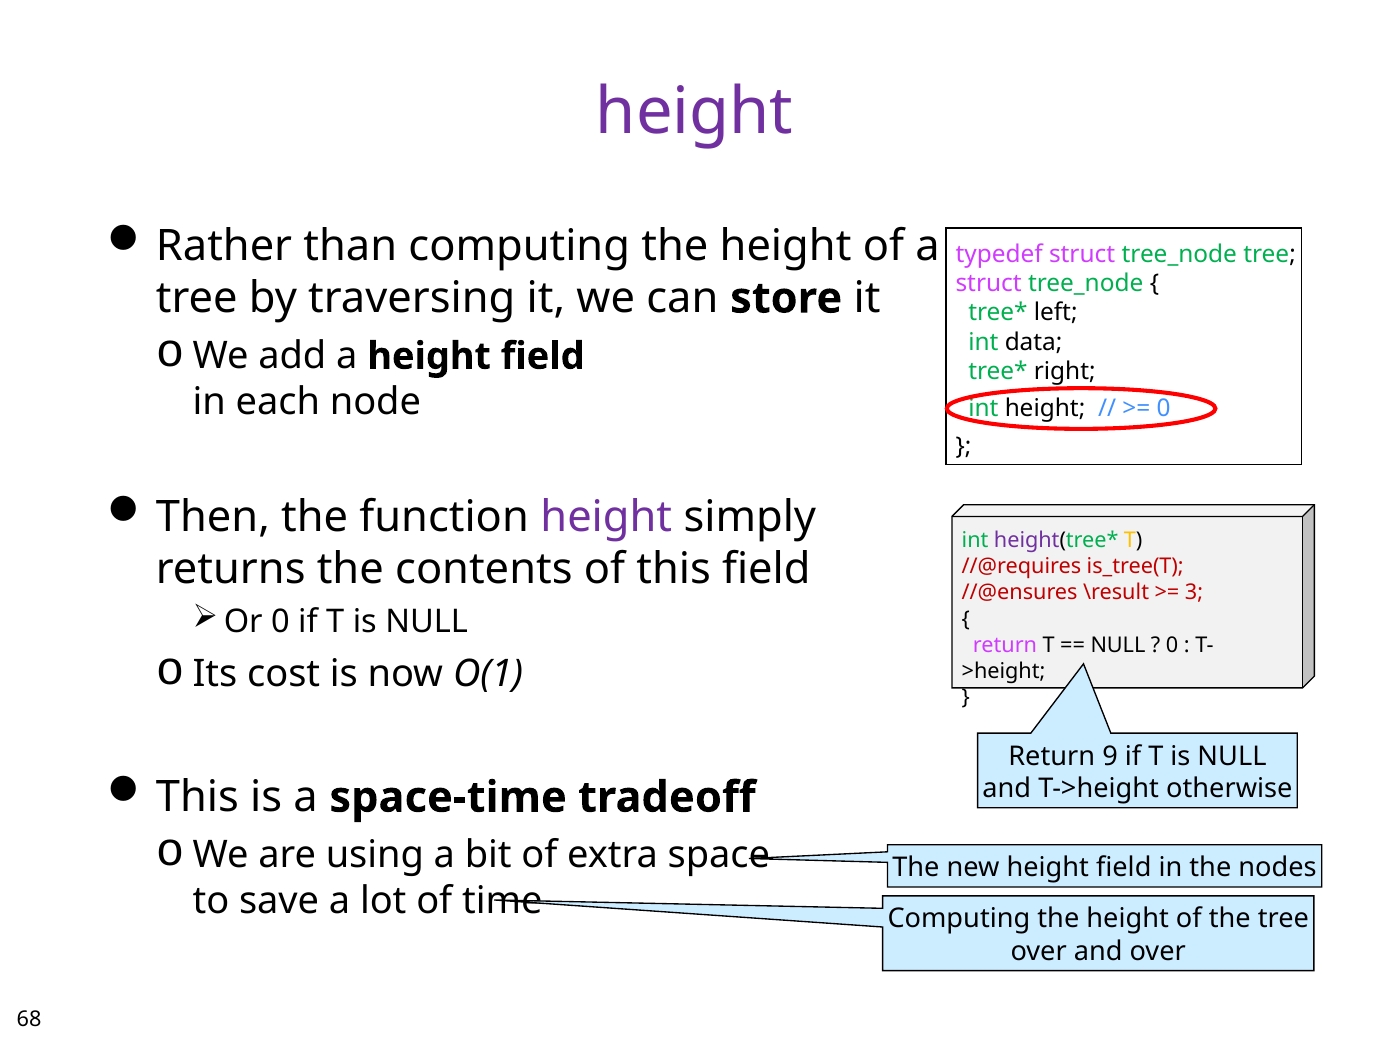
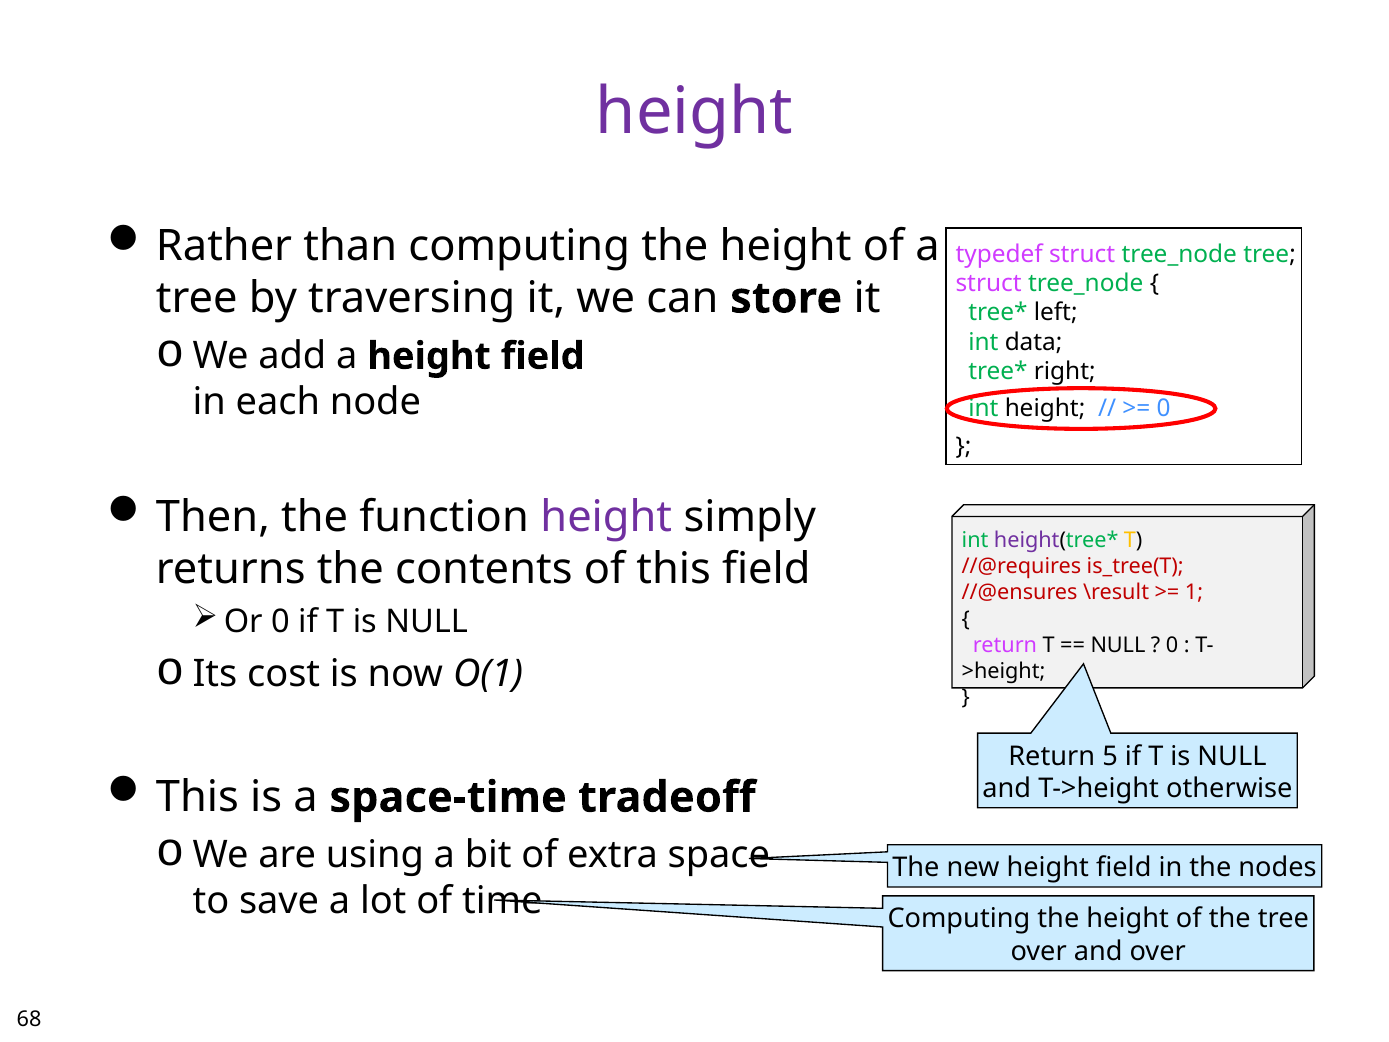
3: 3 -> 1 (1194, 593)
9: 9 -> 5 (1110, 756)
